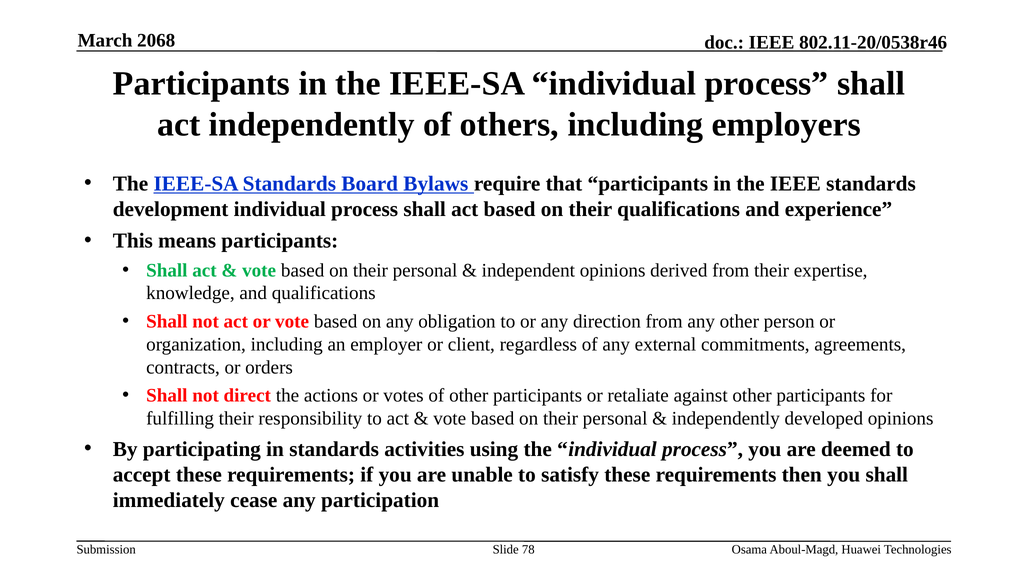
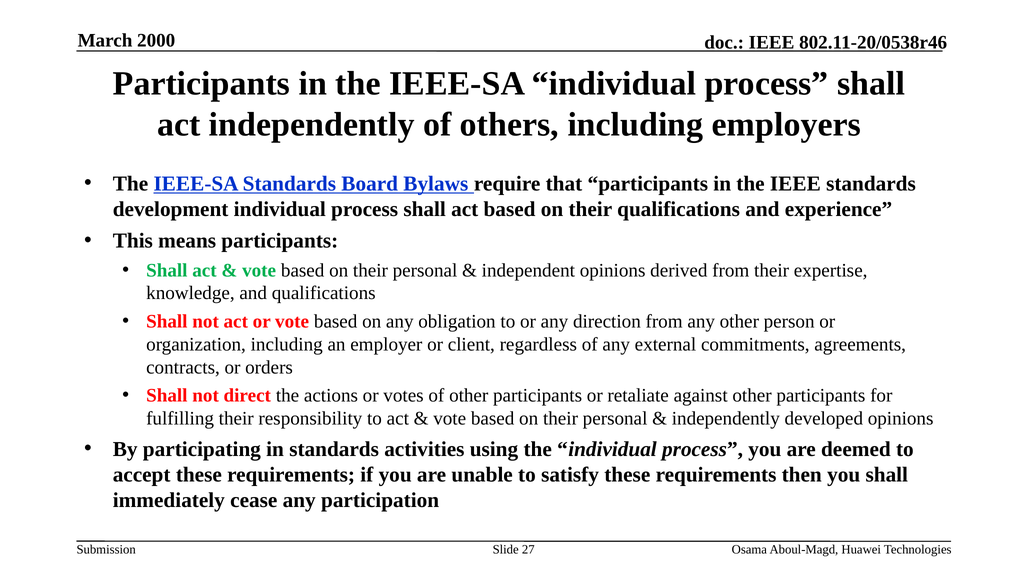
2068: 2068 -> 2000 (156, 41)
78: 78 -> 27 (528, 550)
